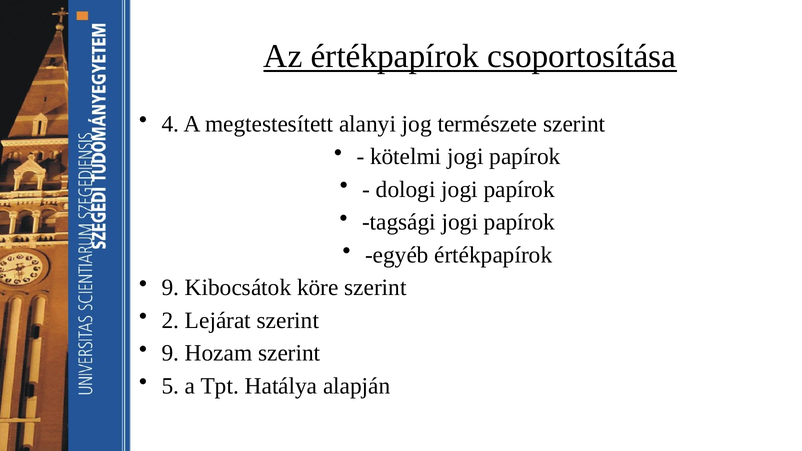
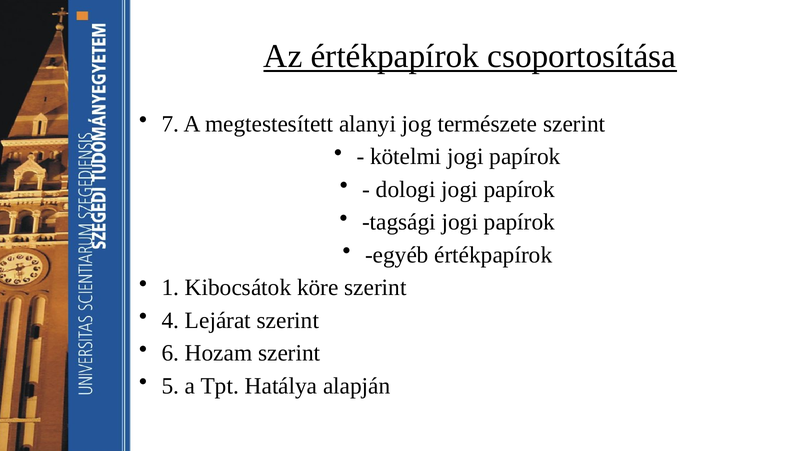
4: 4 -> 7 (170, 124)
9: 9 -> 1 (170, 288)
2: 2 -> 4 (170, 321)
9: 9 -> 6 (170, 353)
